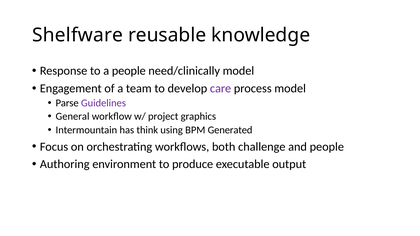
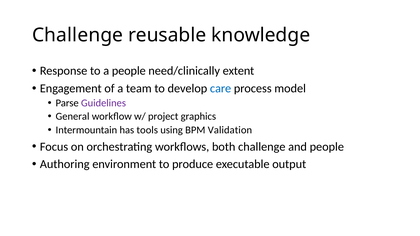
Shelfware: Shelfware -> Challenge (78, 35)
need/clinically model: model -> extent (238, 71)
care colour: purple -> blue (221, 89)
think: think -> tools (147, 130)
Generated: Generated -> Validation (230, 130)
